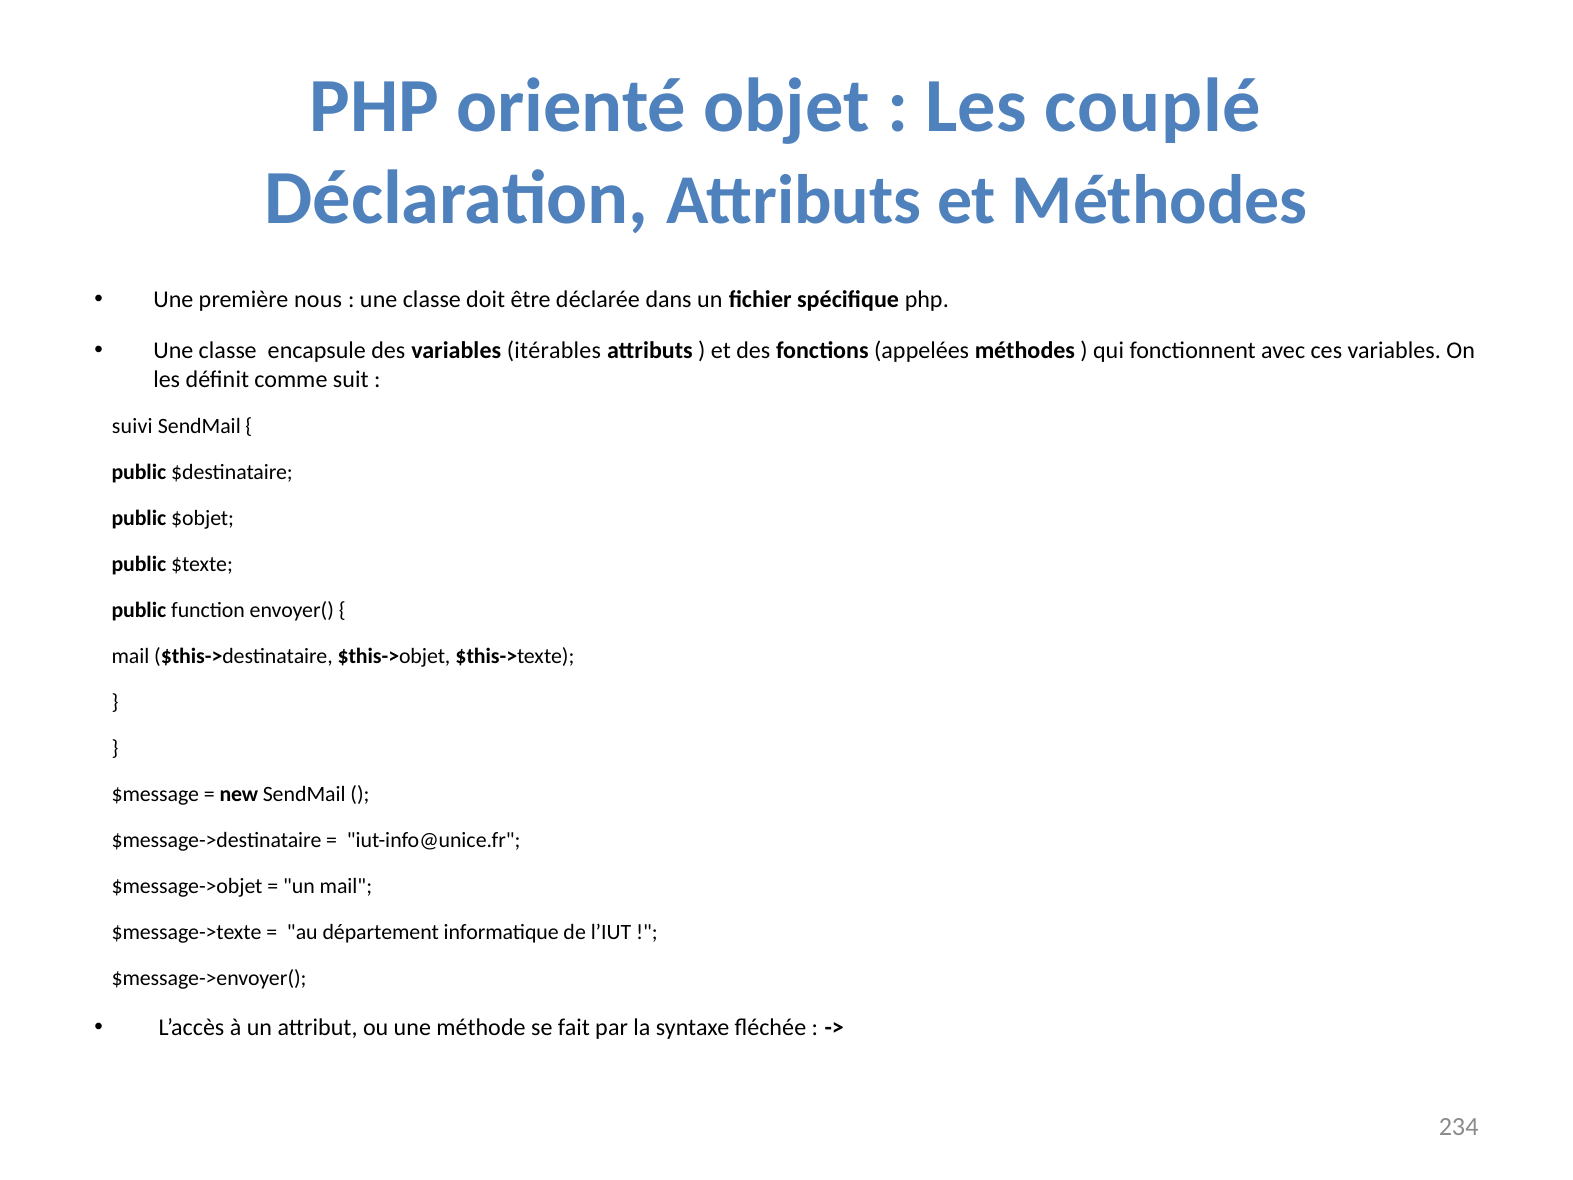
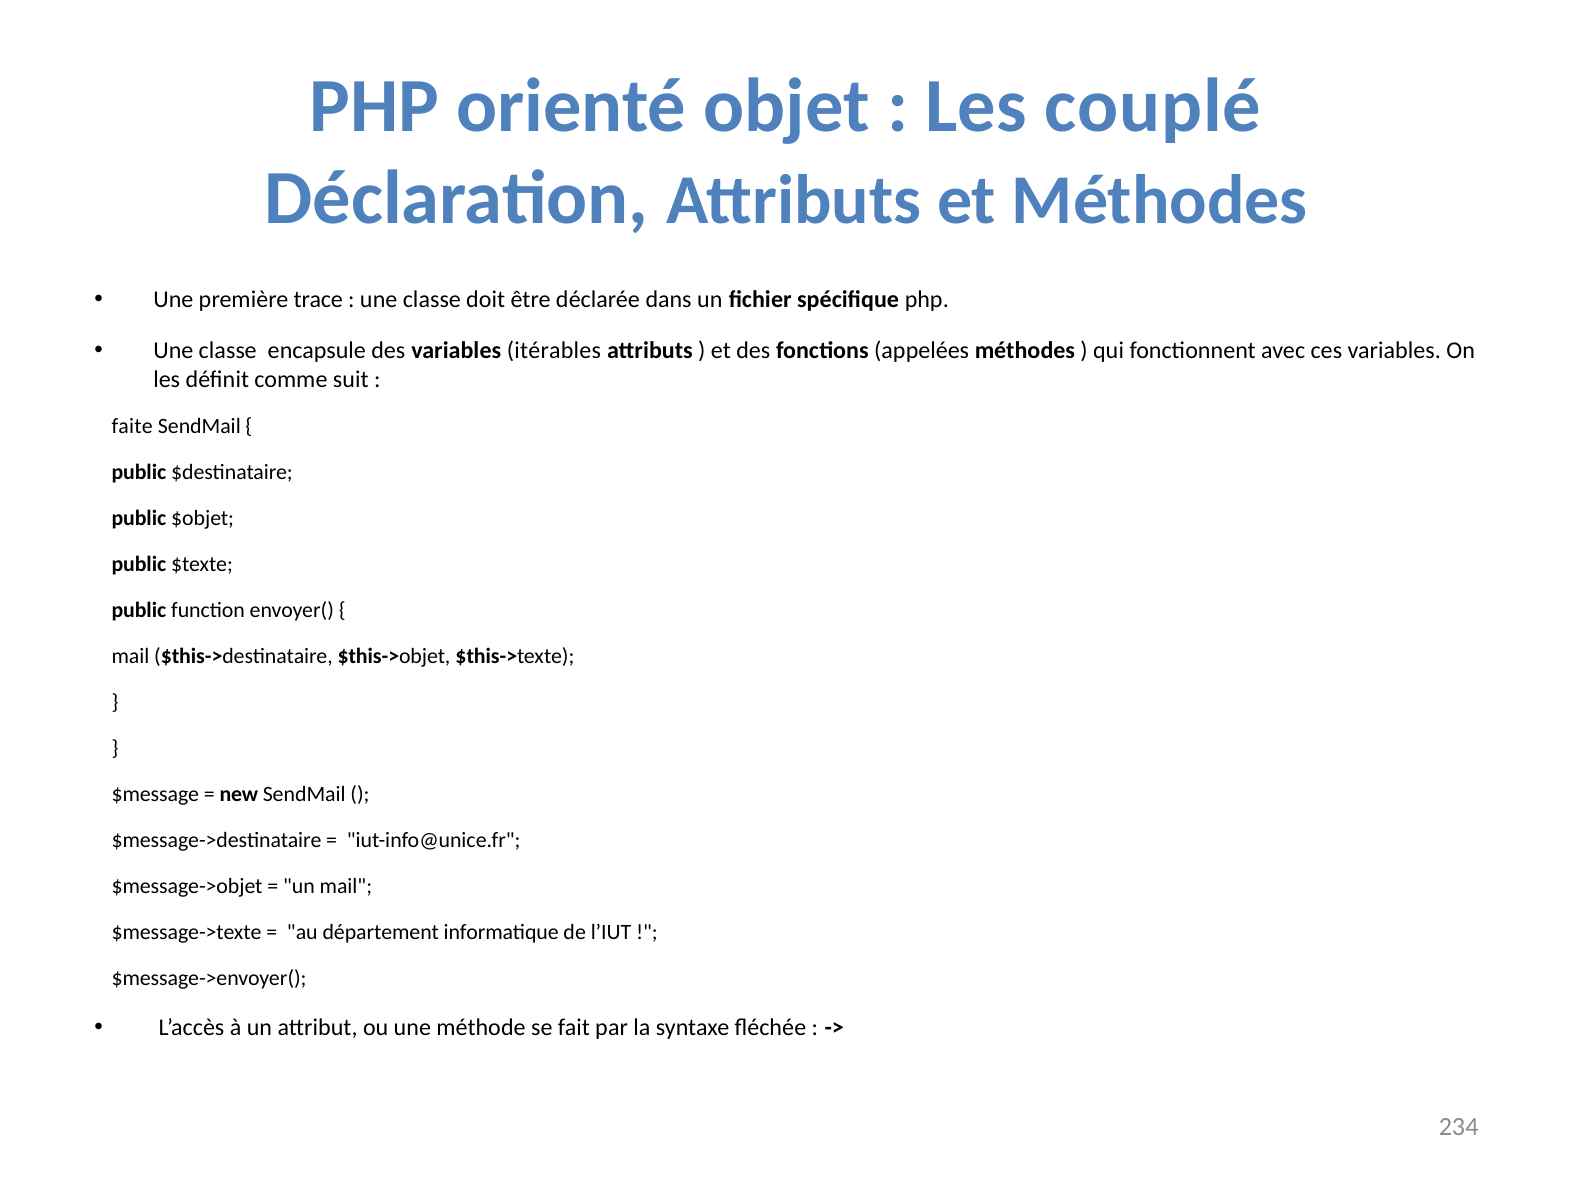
nous: nous -> trace (318, 299)
suivi: suivi -> faite (132, 426)
